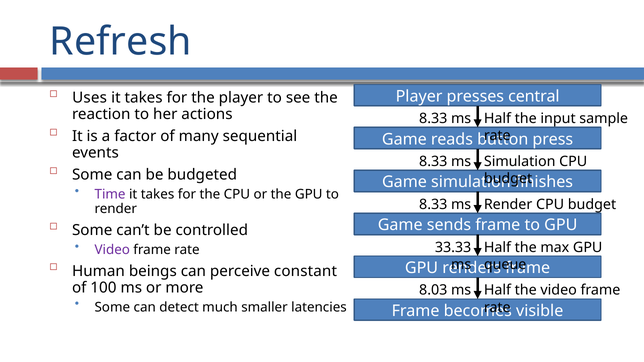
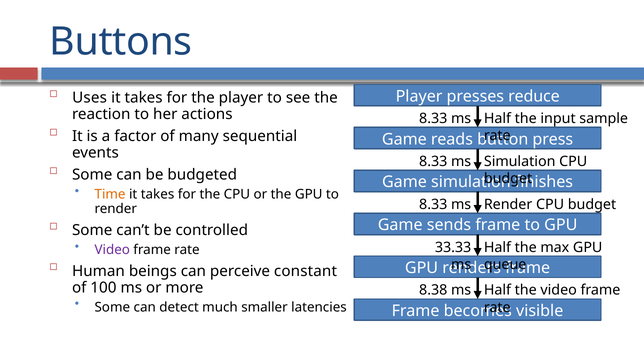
Refresh: Refresh -> Buttons (121, 42)
central: central -> reduce (534, 96)
Time colour: purple -> orange (110, 195)
8.03: 8.03 -> 8.38 (433, 290)
